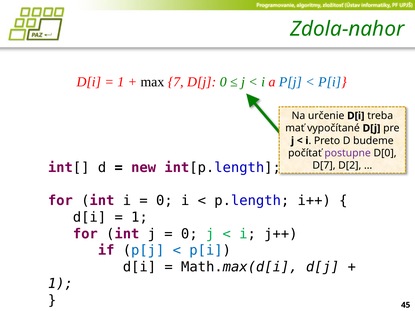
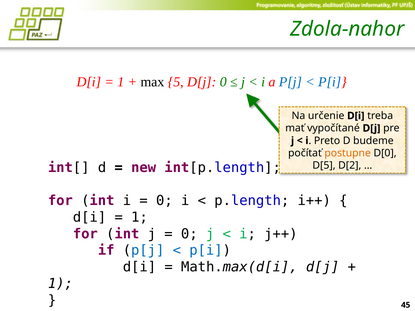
7: 7 -> 5 (176, 82)
postupne colour: purple -> orange (348, 153)
D[7: D[7 -> D[5 (324, 166)
